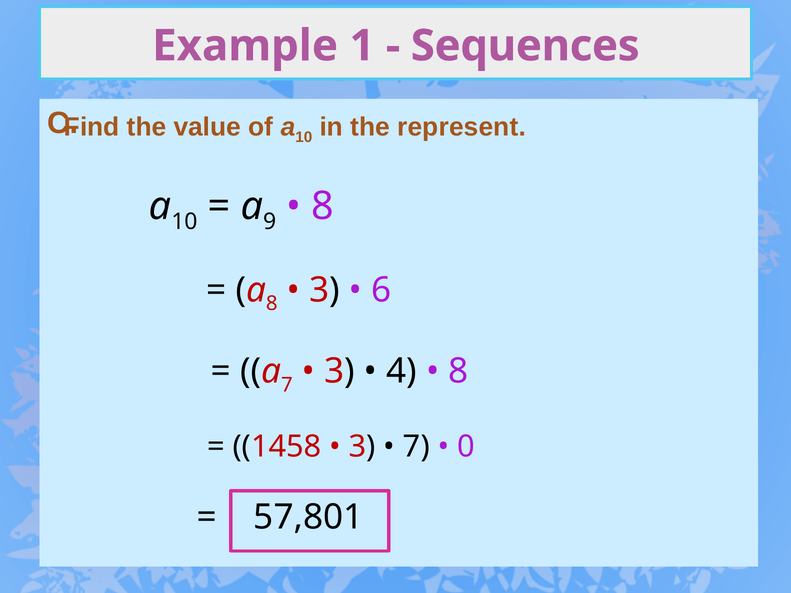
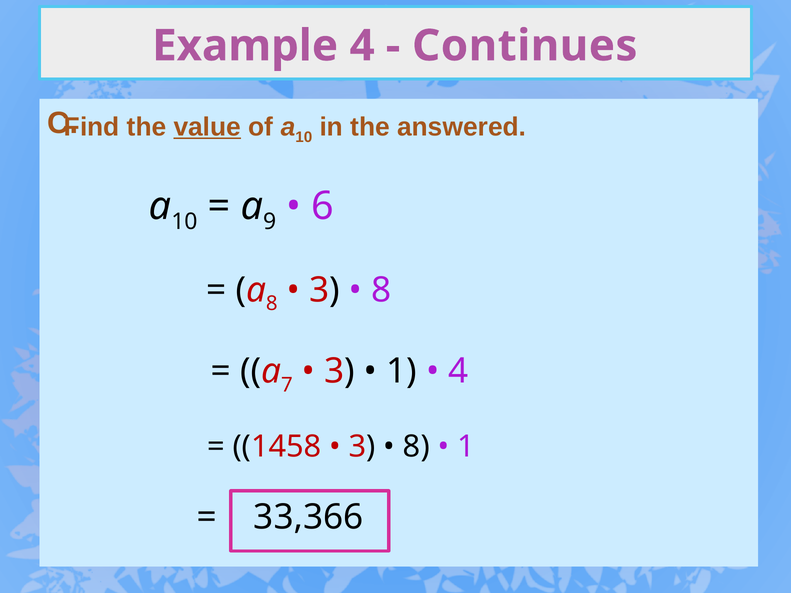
Example 1: 1 -> 4 (362, 46)
Sequences: Sequences -> Continues (525, 46)
value underline: none -> present (207, 127)
represent: represent -> answered (462, 127)
8: 8 -> 6 (323, 207)
6: 6 -> 8 (381, 290)
4: 4 -> 1 (402, 371)
8: 8 -> 4 (458, 371)
7: 7 -> 8 (416, 447)
0: 0 -> 1 (466, 447)
57,801: 57,801 -> 33,366 (308, 517)
